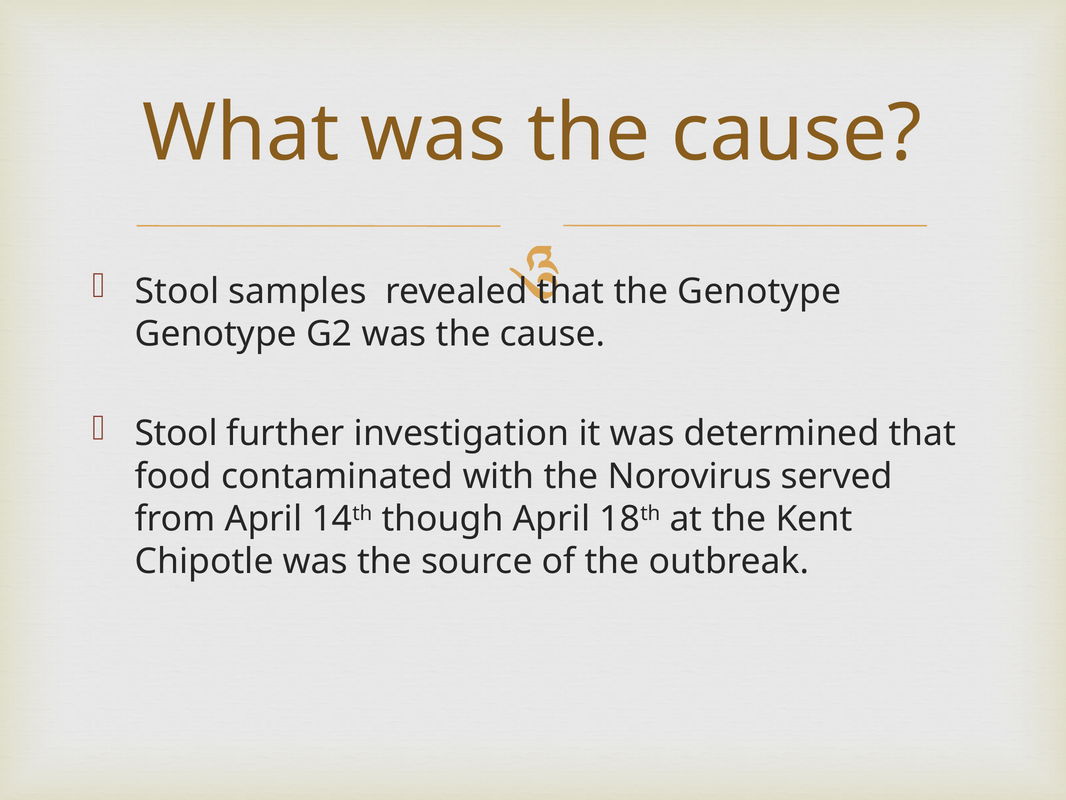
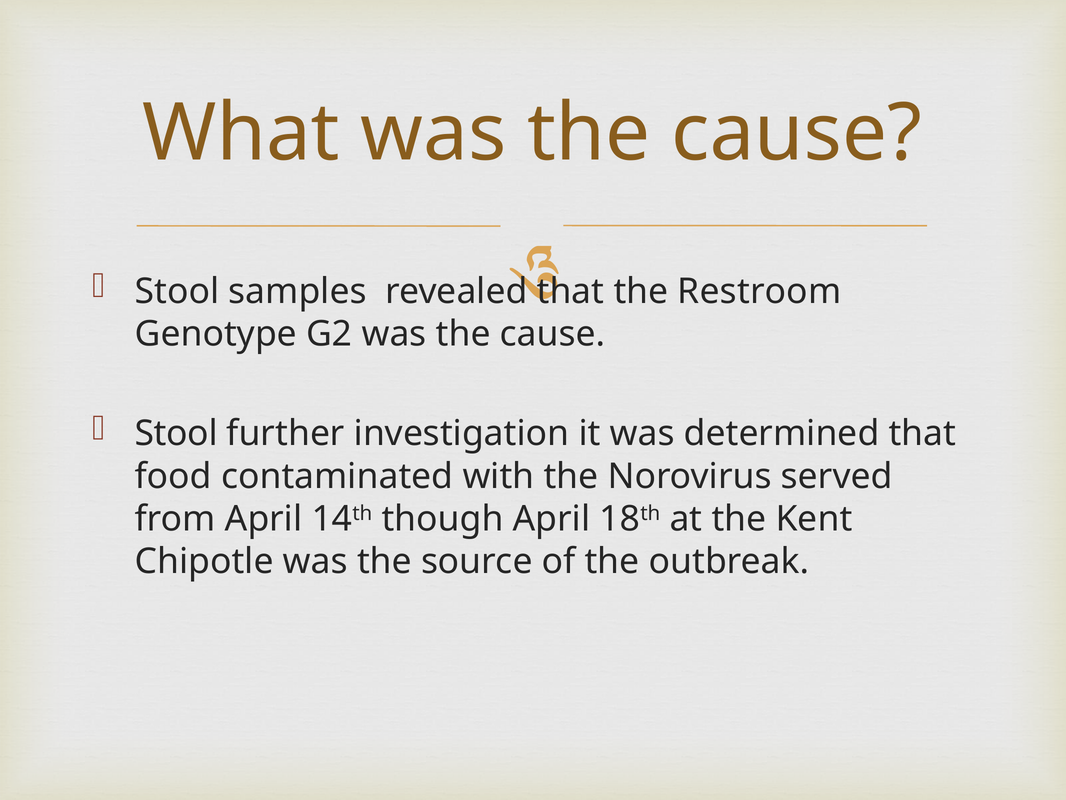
the Genotype: Genotype -> Restroom (759, 291)
